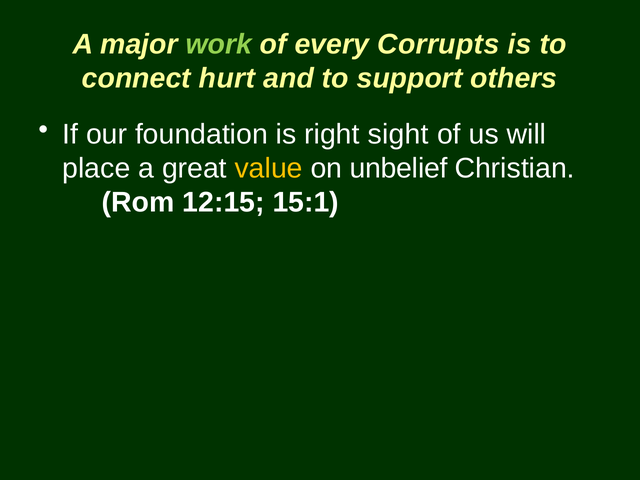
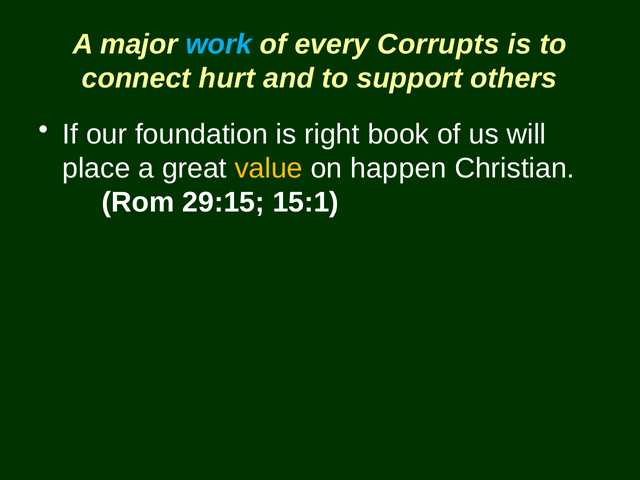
work colour: light green -> light blue (219, 44)
sight: sight -> book (398, 134)
unbelief: unbelief -> happen (398, 168)
12:15: 12:15 -> 29:15 (224, 203)
